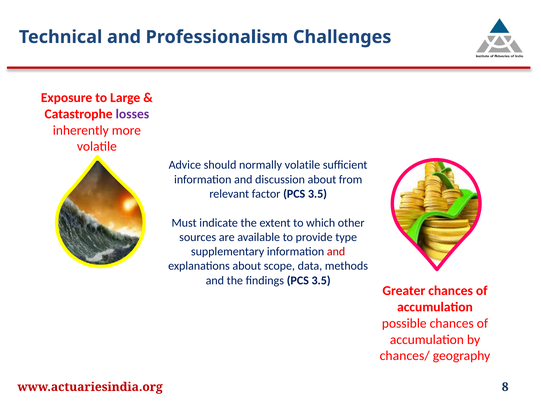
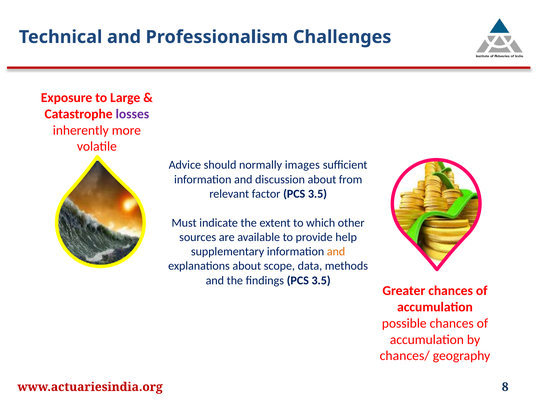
normally volatile: volatile -> images (302, 165)
type: type -> help (346, 237)
and colour: red -> orange (336, 251)
